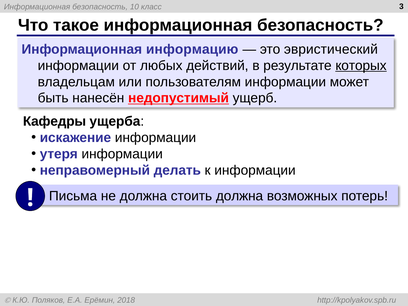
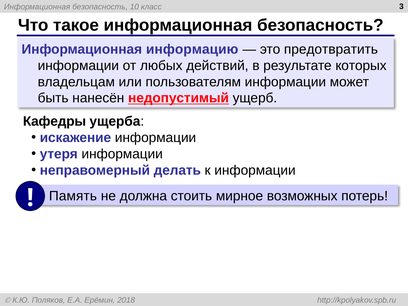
эвристический: эвристический -> предотвратить (331, 49)
которых underline: present -> none (361, 66)
Письма: Письма -> Память (73, 196)
стоить должна: должна -> мирное (239, 196)
